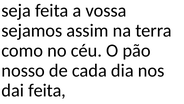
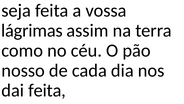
sejamos: sejamos -> lágrimas (32, 30)
